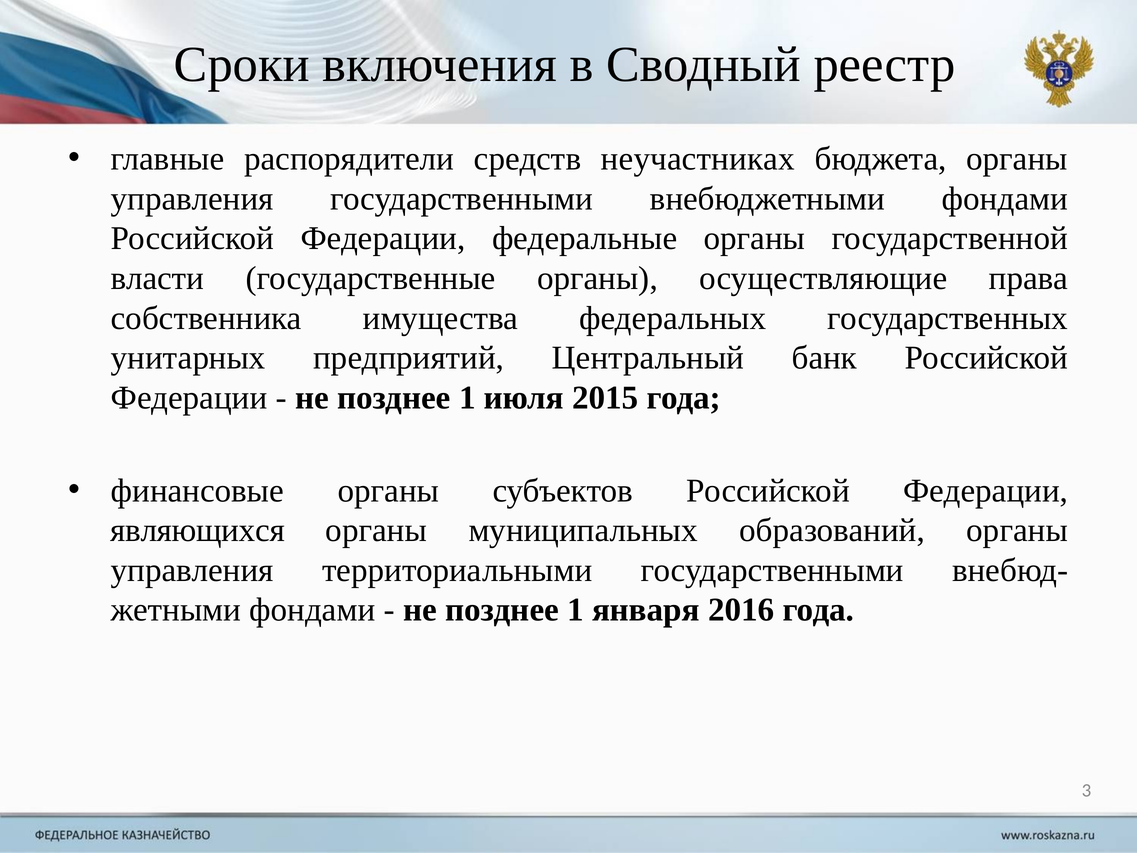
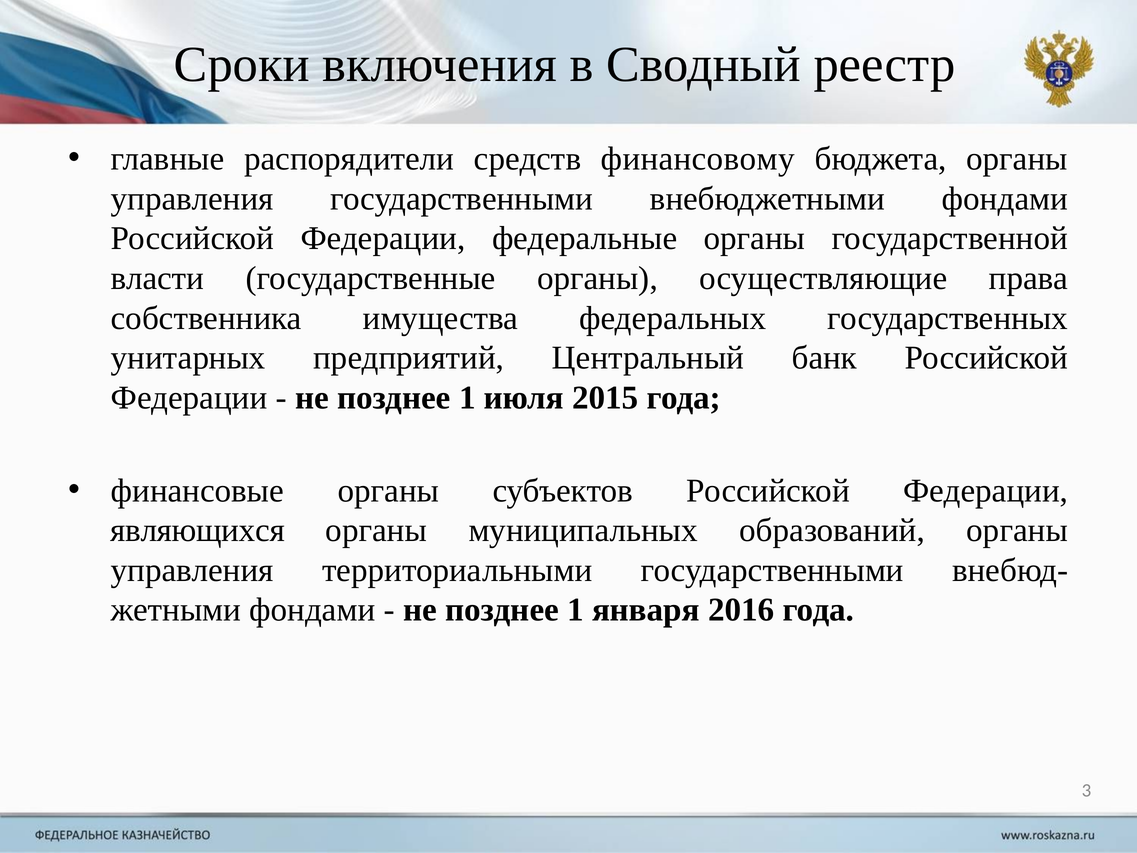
неучастниках: неучастниках -> финансовому (698, 159)
